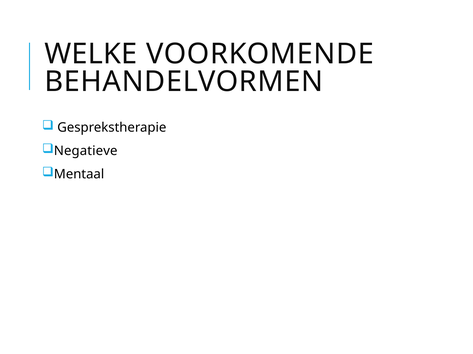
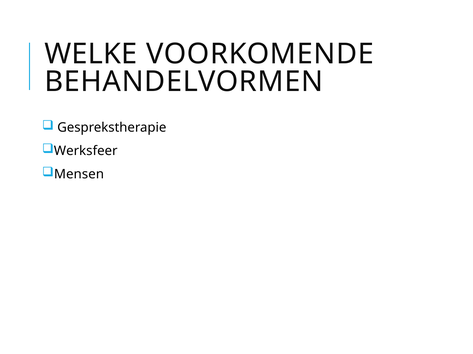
Negatieve: Negatieve -> Werksfeer (86, 151)
Mentaal: Mentaal -> Mensen (79, 174)
